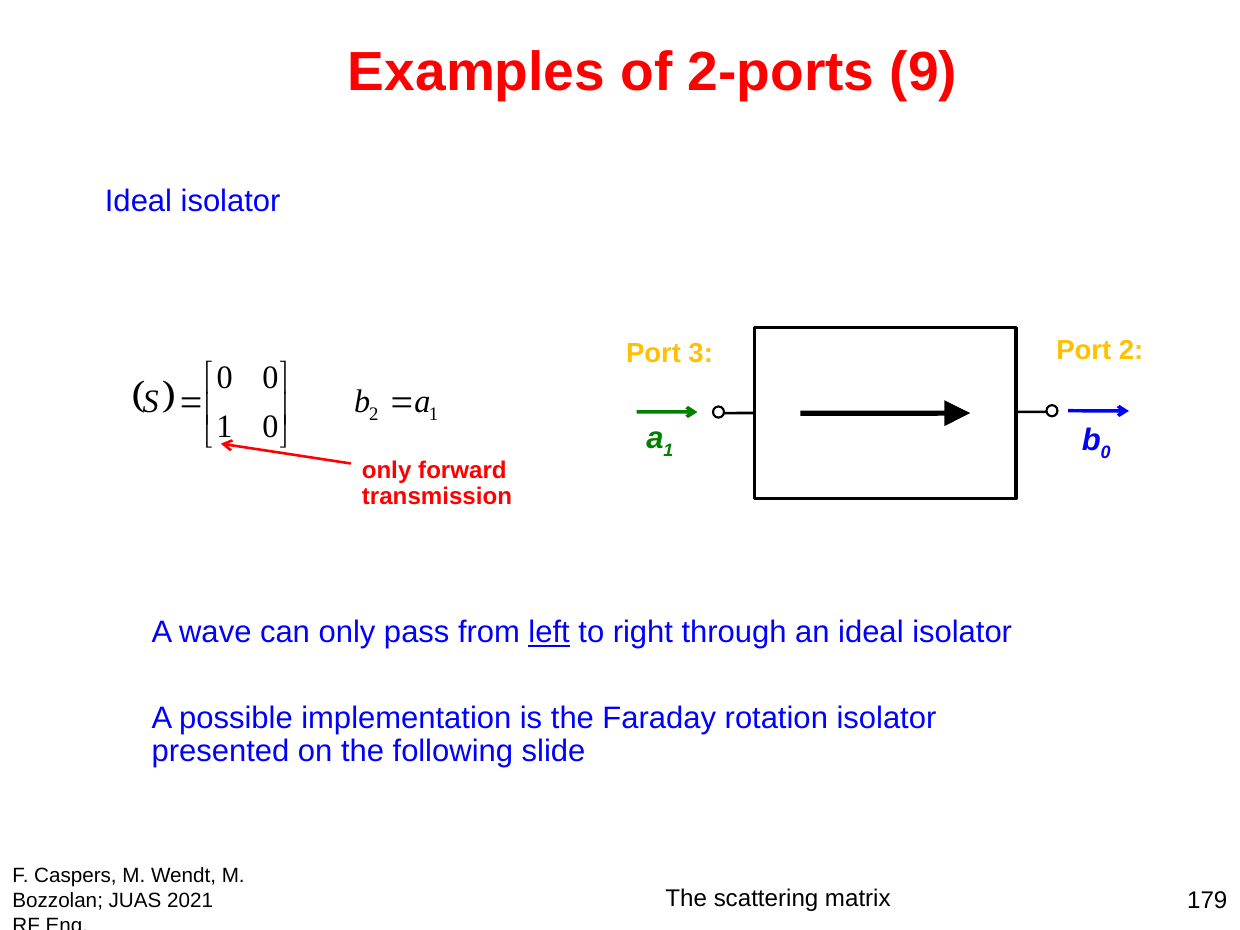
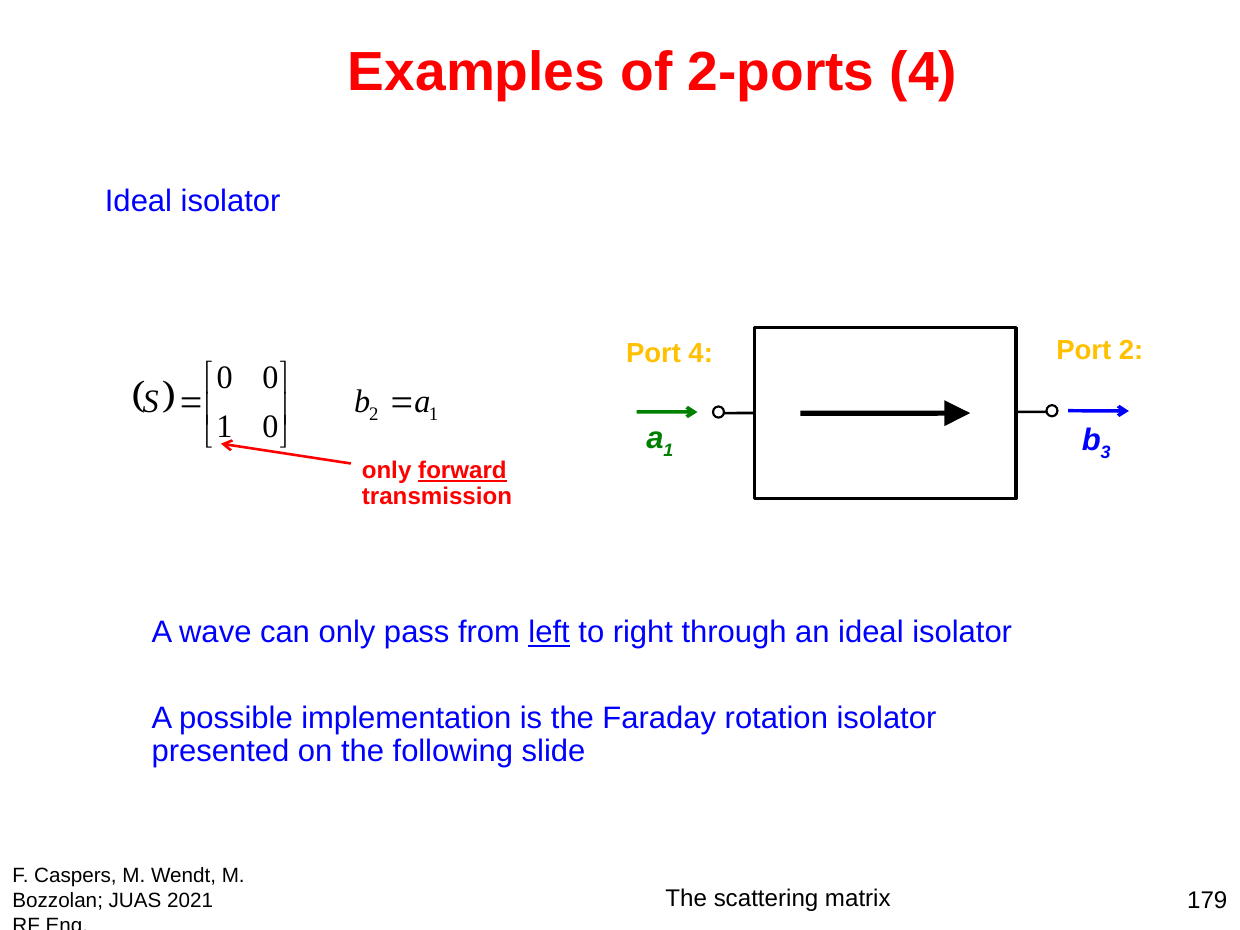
2-ports 9: 9 -> 4 (924, 72)
Port 3: 3 -> 4 (701, 354)
0: 0 -> 3 (1106, 453)
forward underline: none -> present (462, 471)
